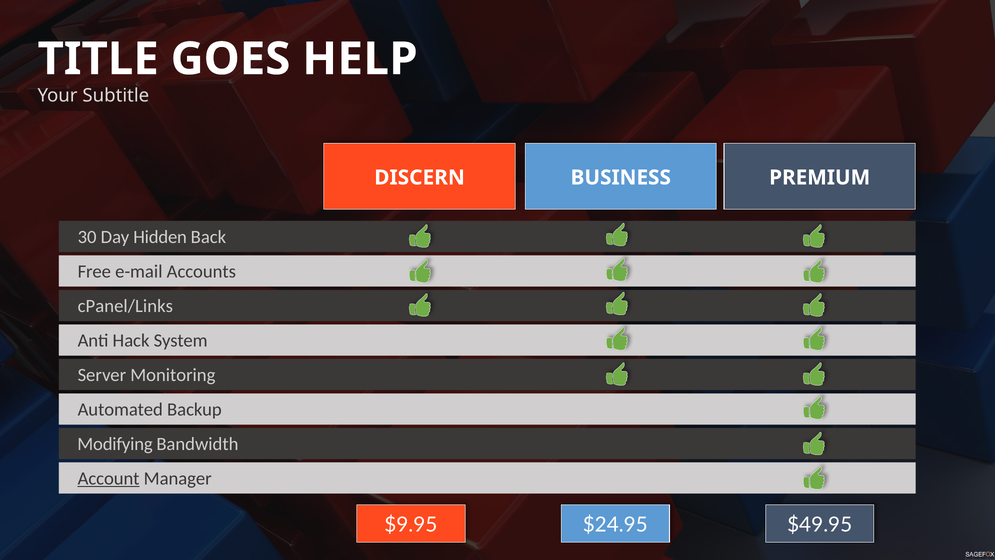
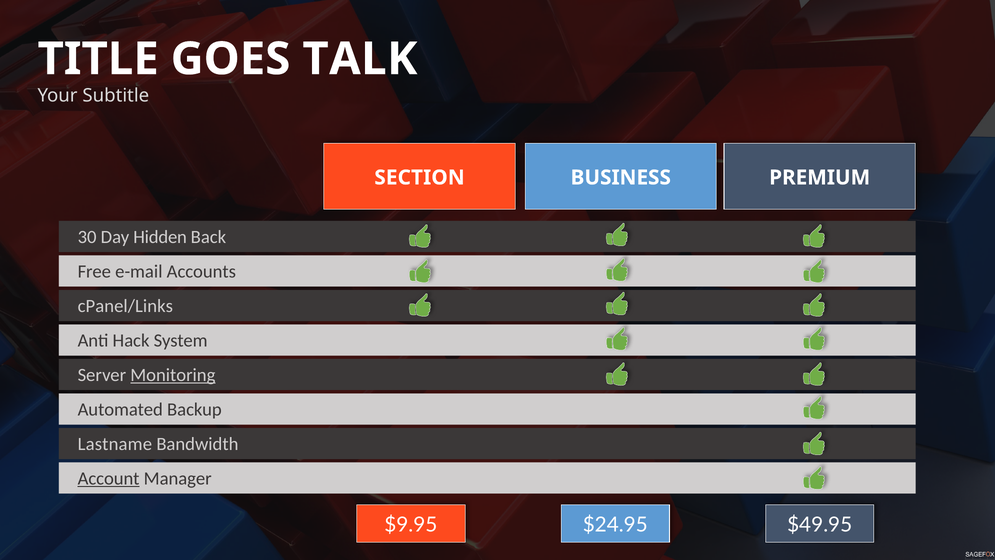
HELP: HELP -> TALK (360, 59)
DISCERN: DISCERN -> SECTION (420, 177)
Monitoring underline: none -> present (173, 375)
Modifying: Modifying -> Lastname (115, 444)
